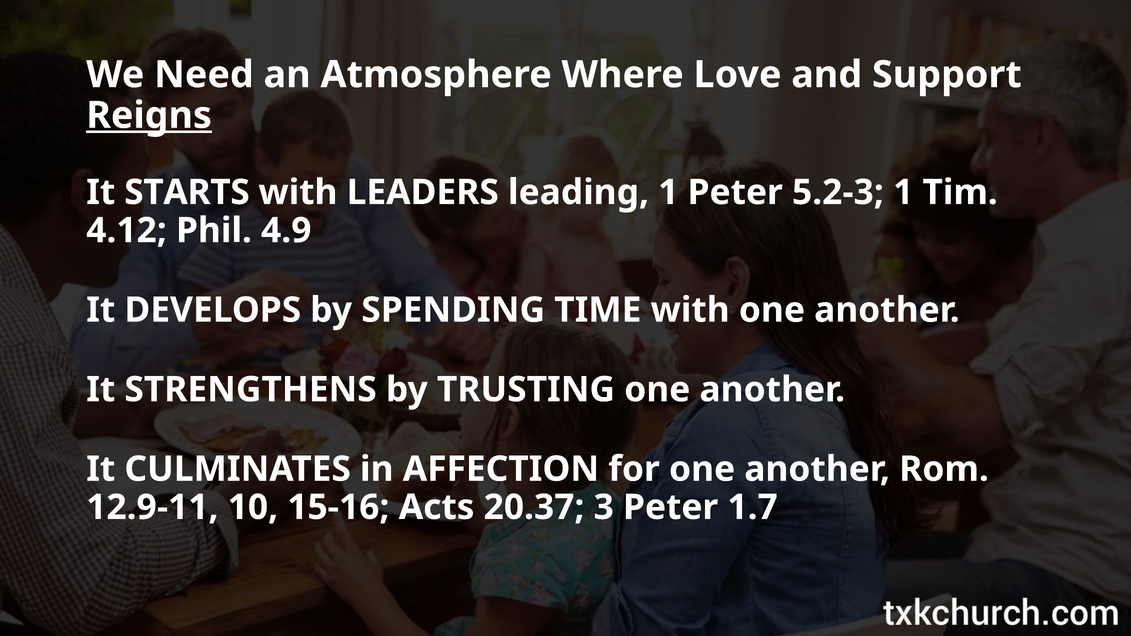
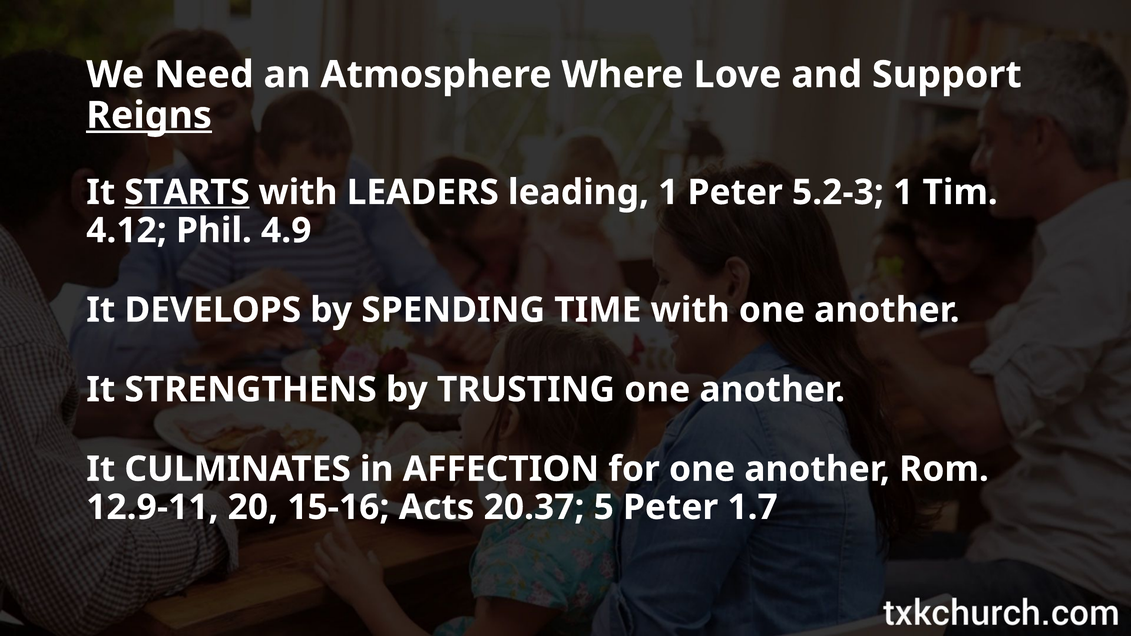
STARTS underline: none -> present (187, 192)
10: 10 -> 20 (253, 507)
3: 3 -> 5 (604, 507)
